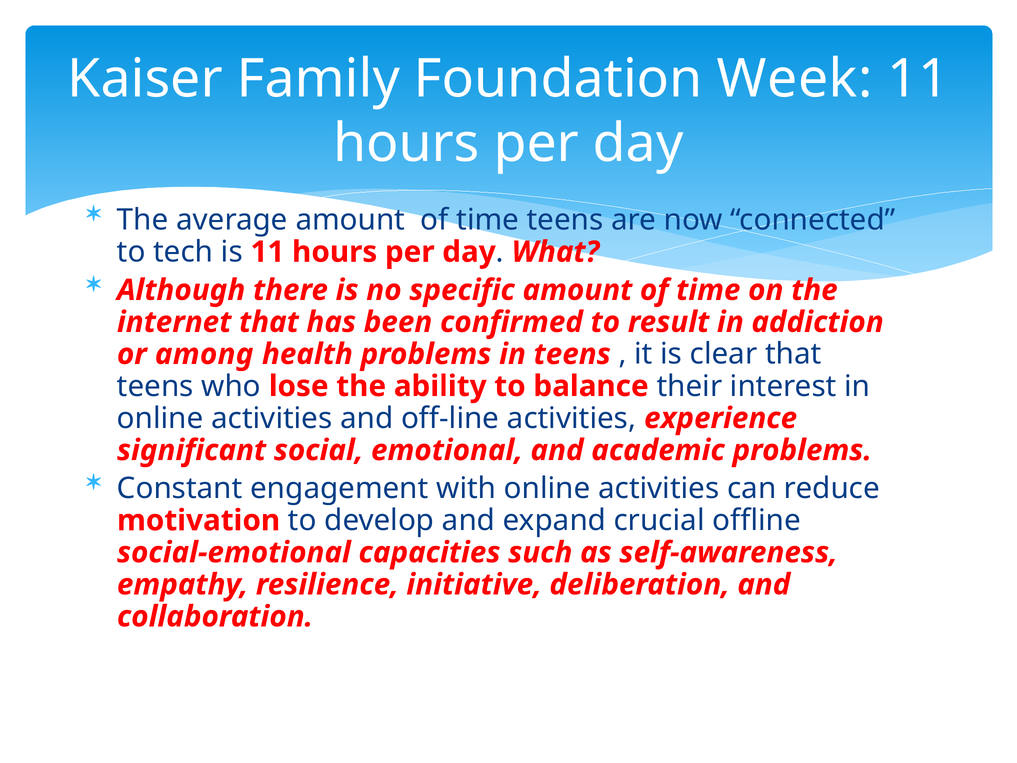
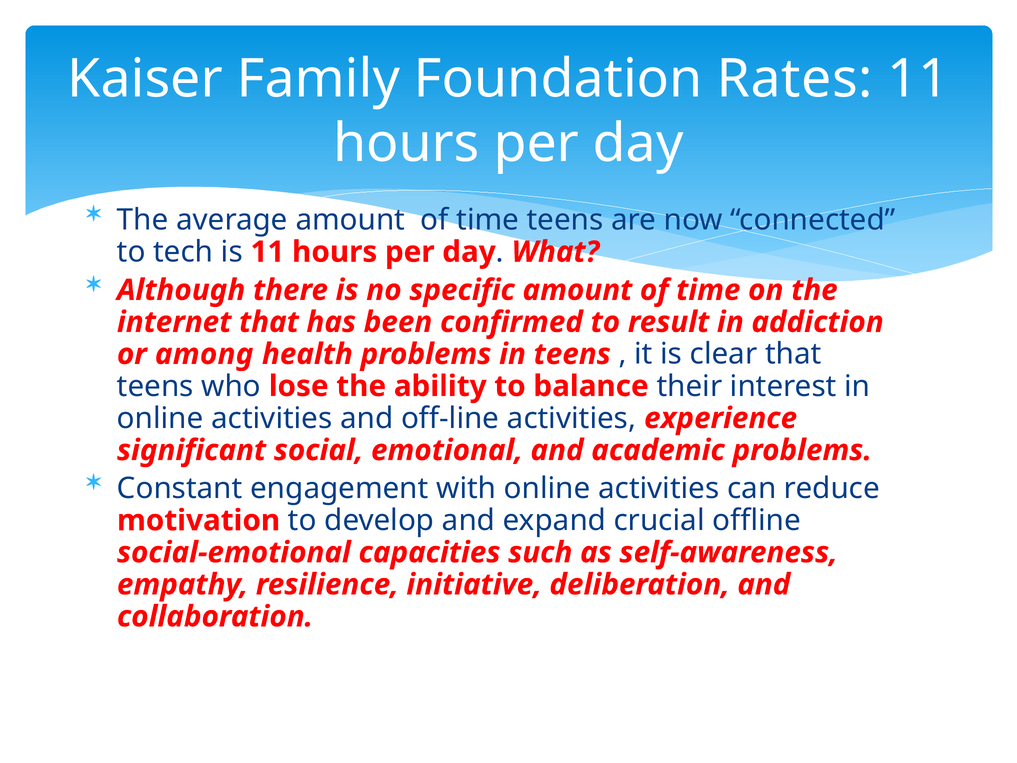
Week: Week -> Rates (795, 79)
